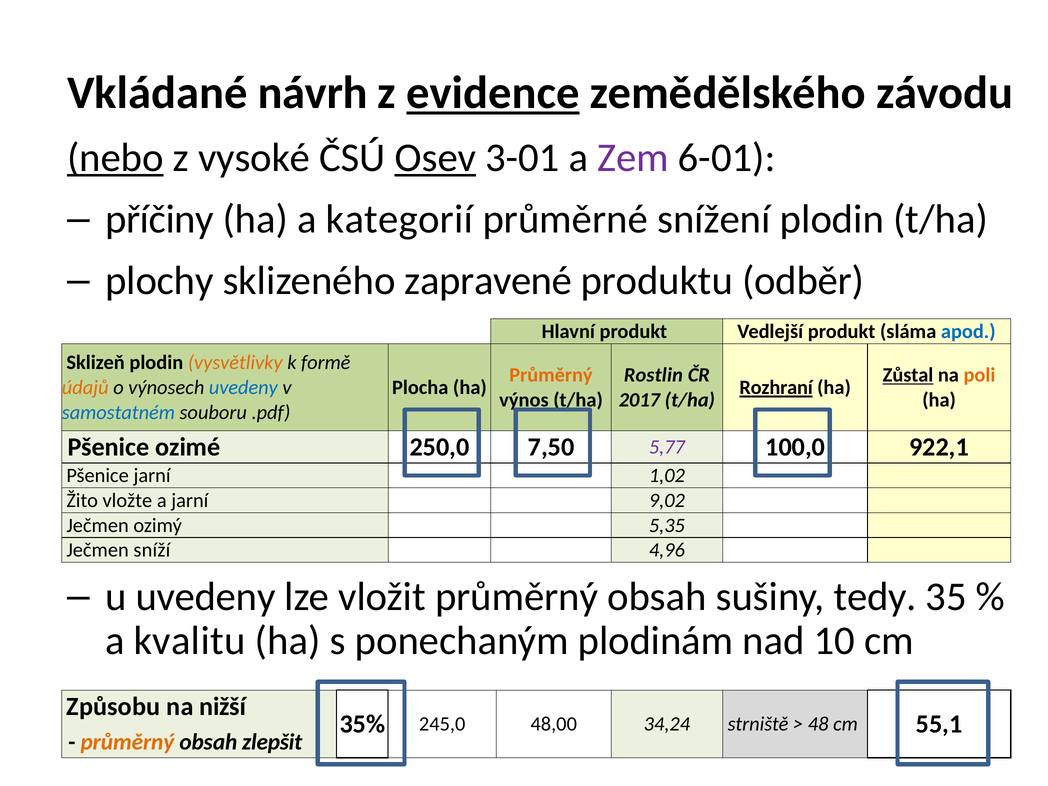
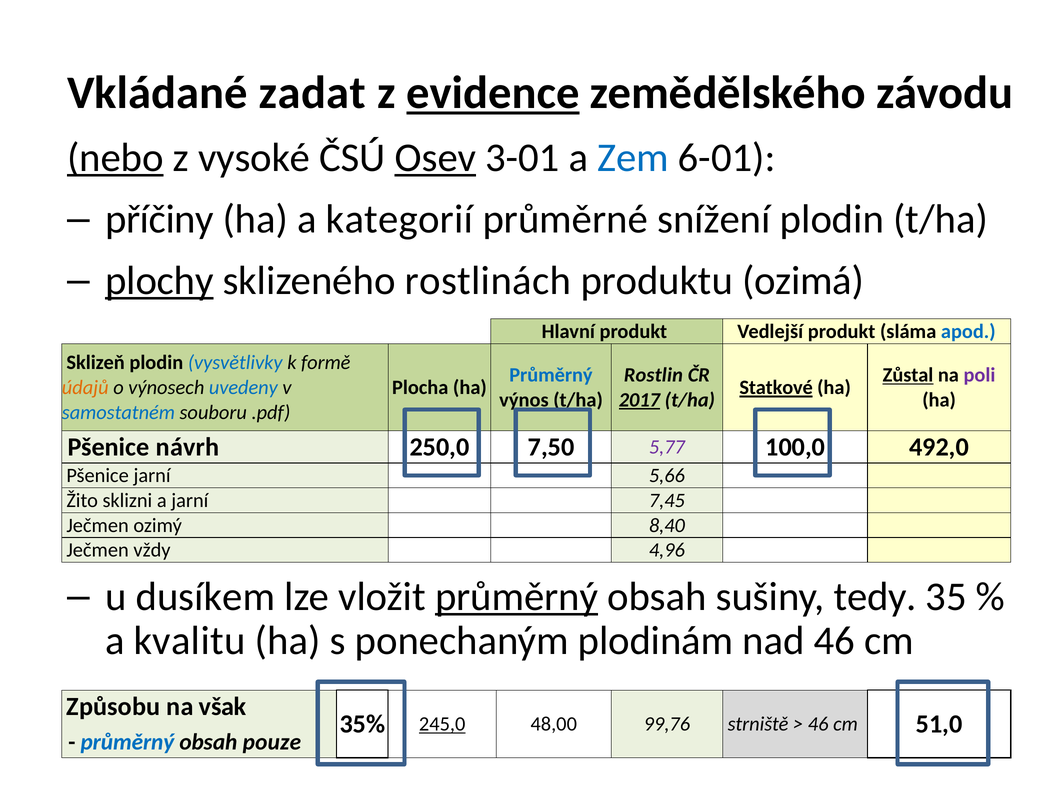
návrh: návrh -> zadat (312, 93)
Zem colour: purple -> blue (633, 158)
plochy underline: none -> present (159, 281)
zapravené: zapravené -> rostlinách (488, 281)
odběr: odběr -> ozimá (803, 281)
vysvětlivky colour: orange -> blue (235, 363)
Průměrný colour: orange -> blue (551, 375)
poli colour: orange -> purple (979, 375)
Rozhraní: Rozhraní -> Statkové (776, 388)
2017 underline: none -> present (639, 400)
ozimé: ozimé -> návrh (188, 447)
922,1: 922,1 -> 492,0 (939, 447)
1,02: 1,02 -> 5,66 (667, 476)
vložte: vložte -> sklizni (127, 500)
9,02: 9,02 -> 7,45 (667, 500)
5,35: 5,35 -> 8,40 (667, 525)
sníží: sníží -> vždy (152, 550)
u uvedeny: uvedeny -> dusíkem (205, 597)
průměrný underline: none -> present (517, 597)
nad 10: 10 -> 46 (834, 641)
nižší: nižší -> však (223, 706)
245,0 underline: none -> present (442, 724)
34,24: 34,24 -> 99,76 (667, 724)
48: 48 -> 46 (818, 724)
55,1: 55,1 -> 51,0 (939, 724)
průměrný colour: orange -> blue (127, 742)
zlepšit: zlepšit -> pouze (272, 742)
